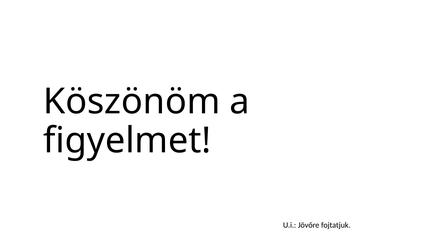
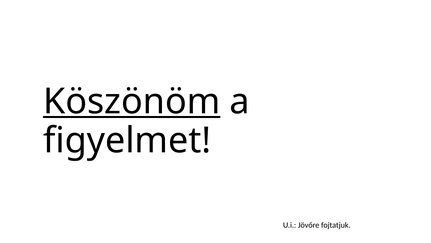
Köszönöm underline: none -> present (132, 101)
